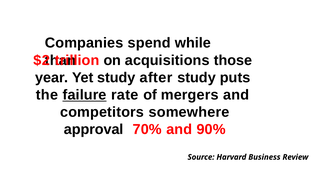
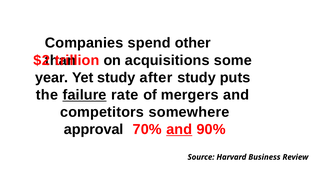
while: while -> other (193, 43)
those: those -> some (233, 60)
and underline: none -> present (179, 129)
